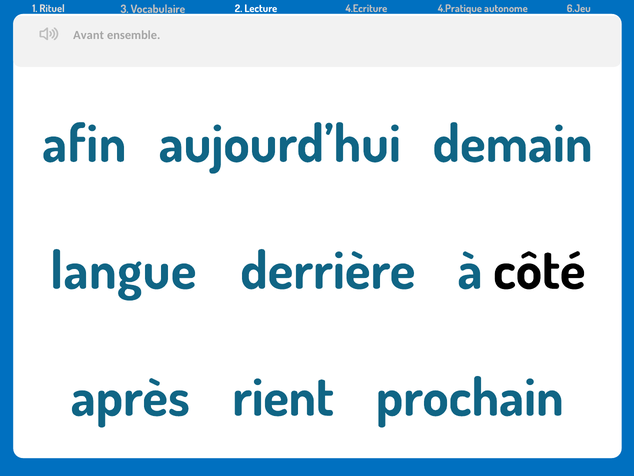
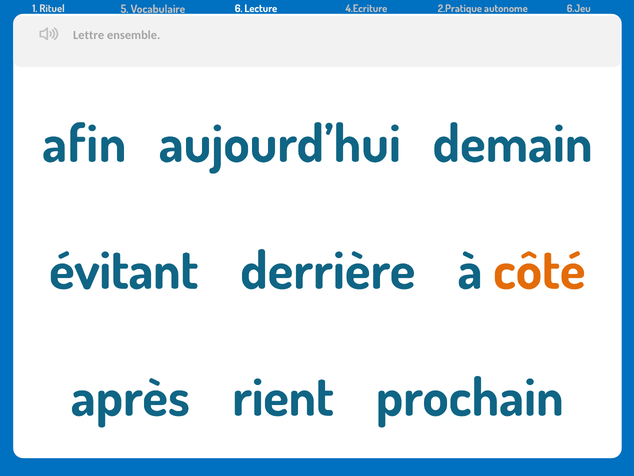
3: 3 -> 5 (125, 9)
2: 2 -> 6 (239, 9)
4.Pratique: 4.Pratique -> 2.Pratique (460, 9)
Avant: Avant -> Lettre (89, 35)
langue: langue -> évitant (124, 271)
côté colour: black -> orange (539, 271)
